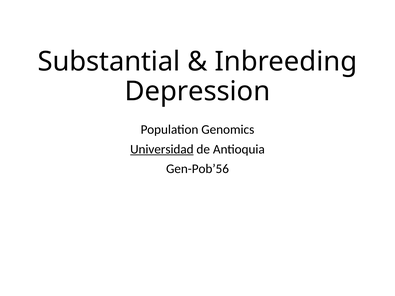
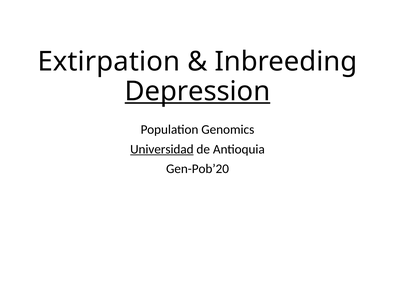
Substantial: Substantial -> Extirpation (109, 62)
Depression underline: none -> present (197, 91)
Gen-Pob’56: Gen-Pob’56 -> Gen-Pob’20 (198, 169)
